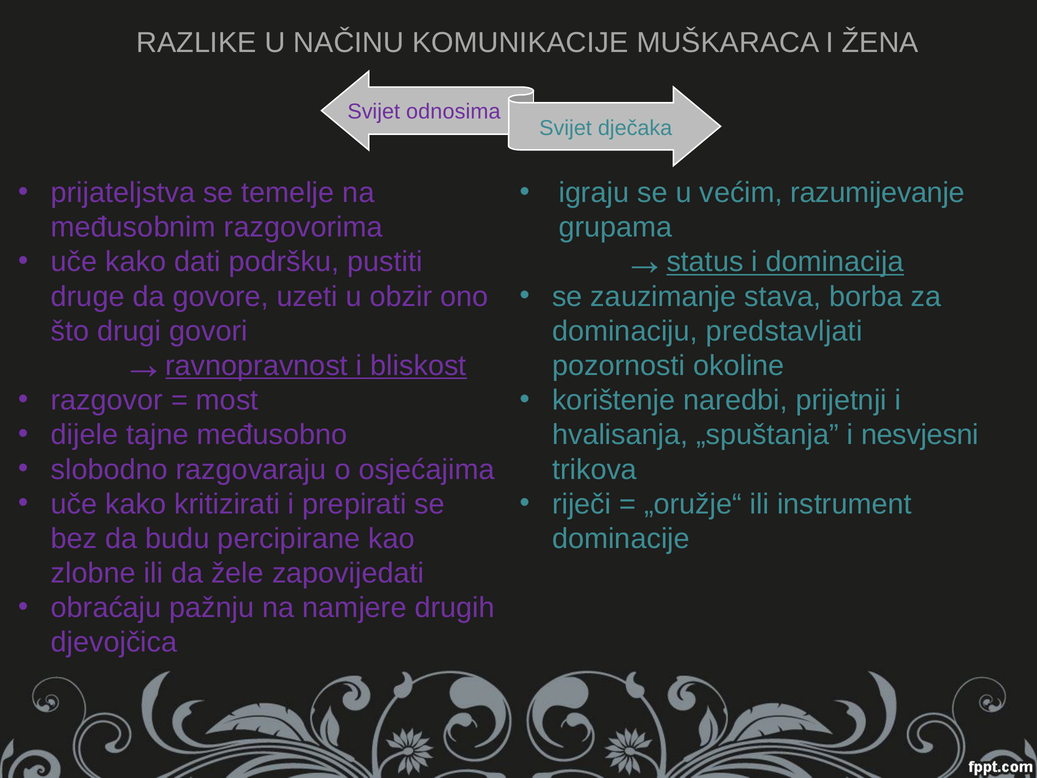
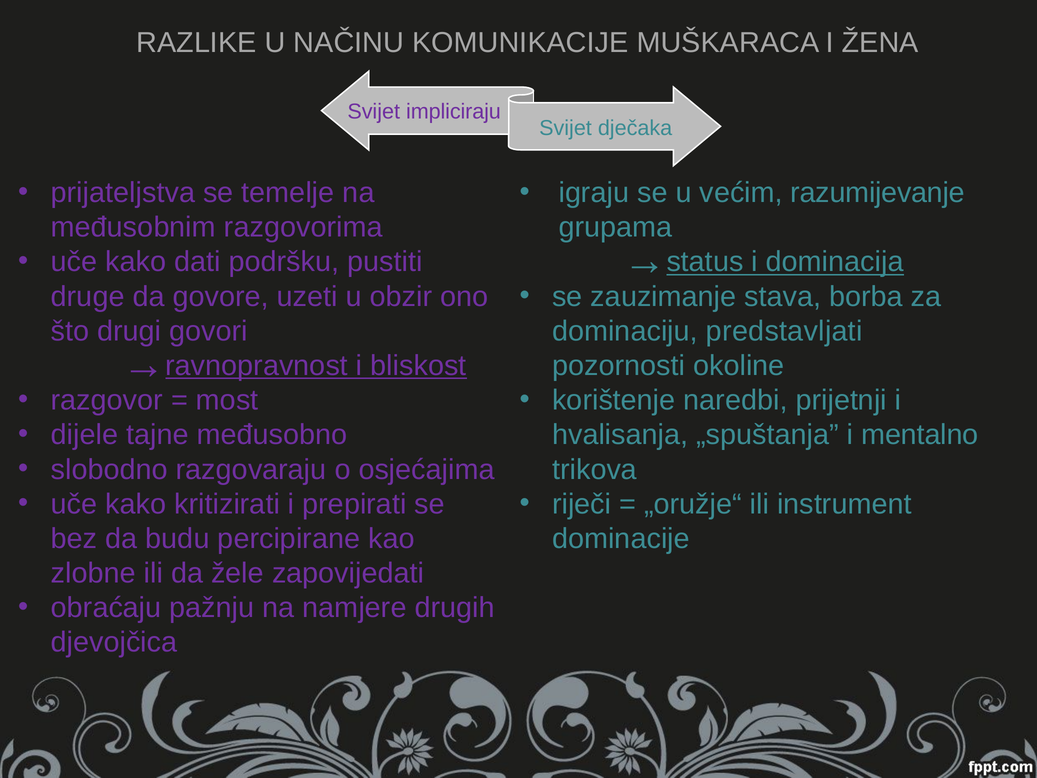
odnosima: odnosima -> impliciraju (453, 112)
nesvjesni: nesvjesni -> mentalno (920, 435)
